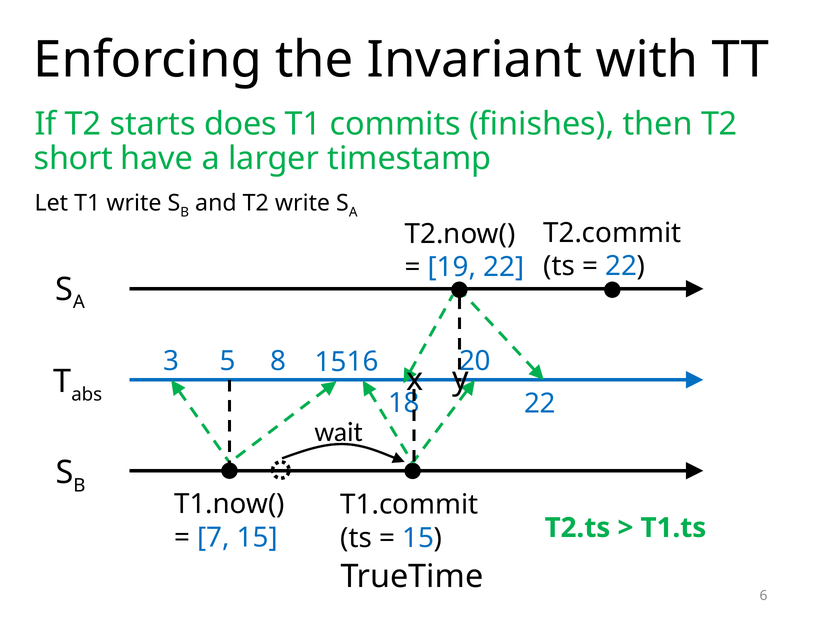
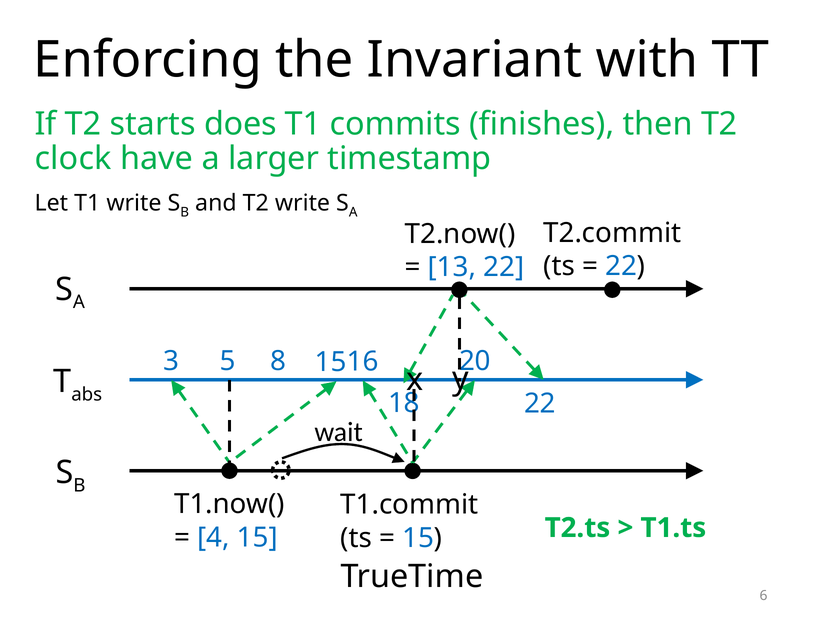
short: short -> clock (73, 159)
19: 19 -> 13 (452, 267)
7: 7 -> 4 (213, 537)
